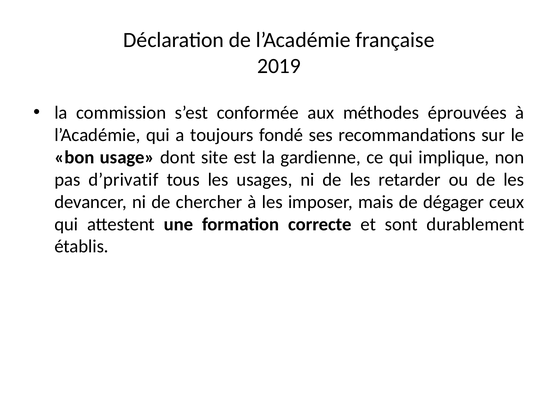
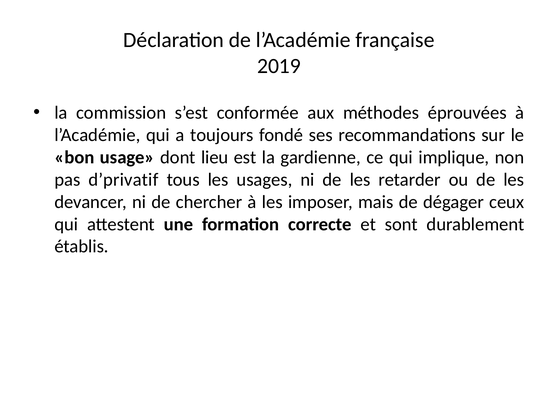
site: site -> lieu (215, 158)
